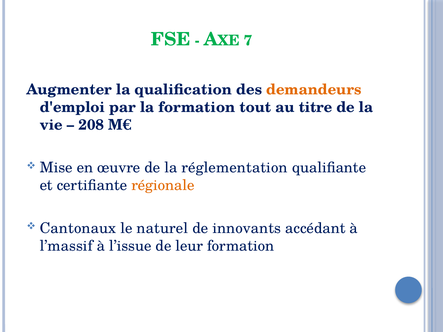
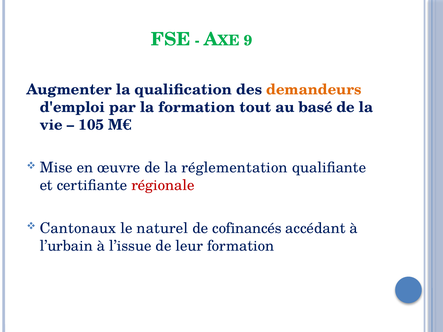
7: 7 -> 9 (248, 41)
titre: titre -> basé (316, 107)
208: 208 -> 105 (91, 125)
régionale colour: orange -> red (163, 186)
innovants: innovants -> cofinancés (247, 228)
l’massif: l’massif -> l’urbain (66, 246)
